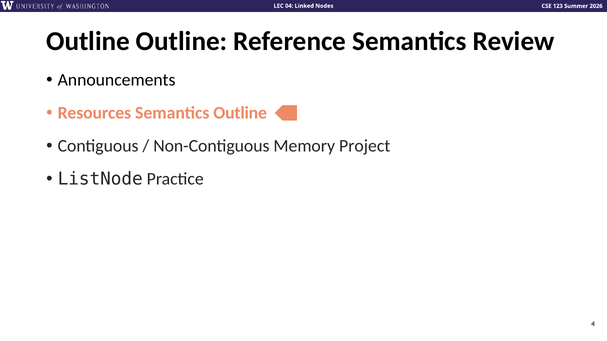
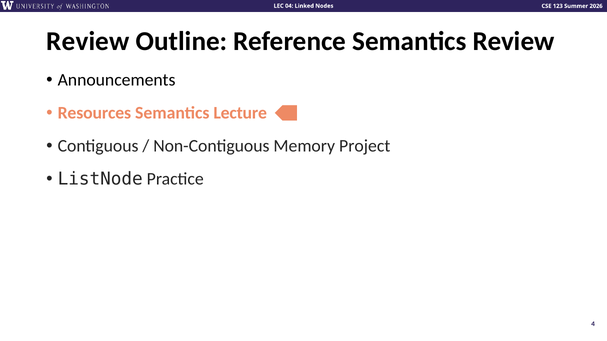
Outline: Outline -> Review (88, 42)
Semantics Outline: Outline -> Lecture (240, 113)
